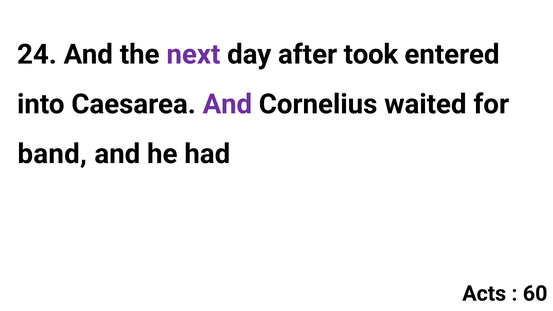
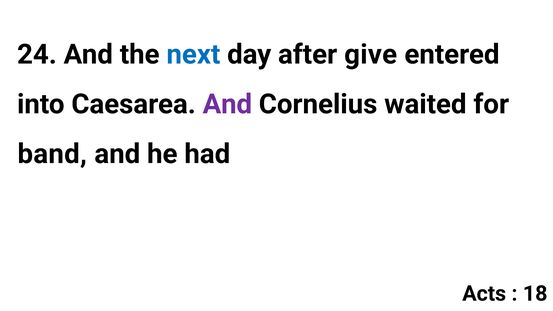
next colour: purple -> blue (193, 54)
took: took -> give (371, 54)
60: 60 -> 18 (535, 294)
